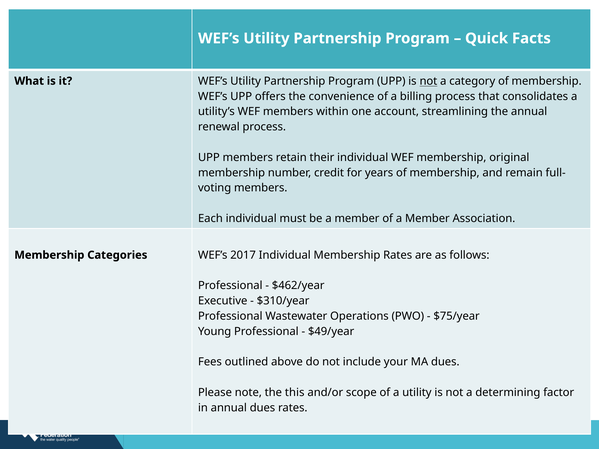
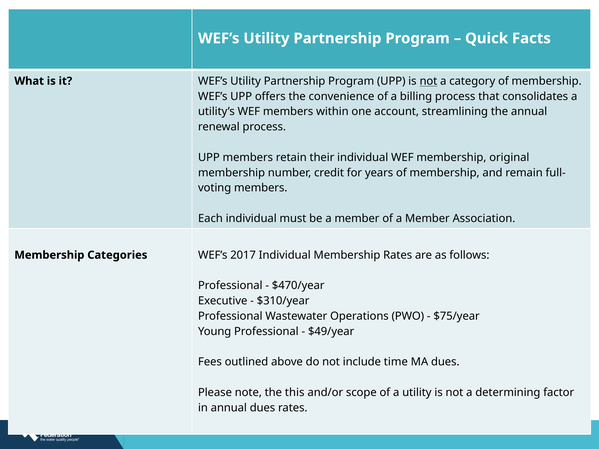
$462/year: $462/year -> $470/year (298, 286)
your: your -> time (396, 362)
